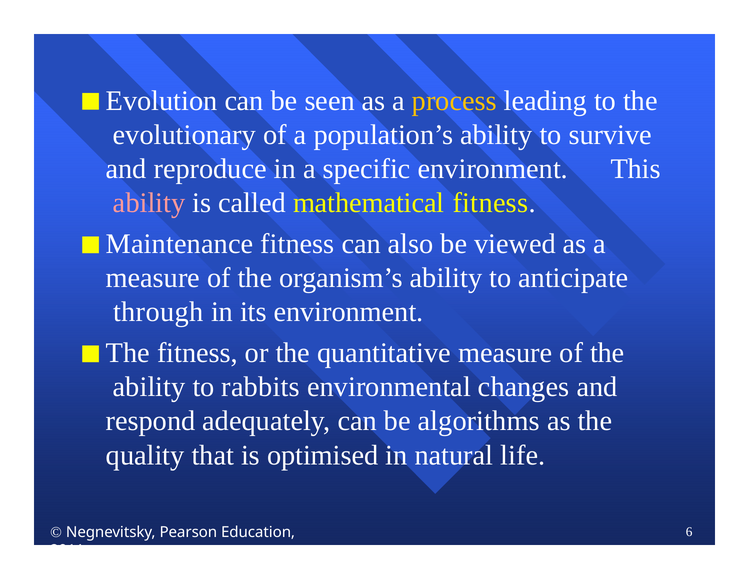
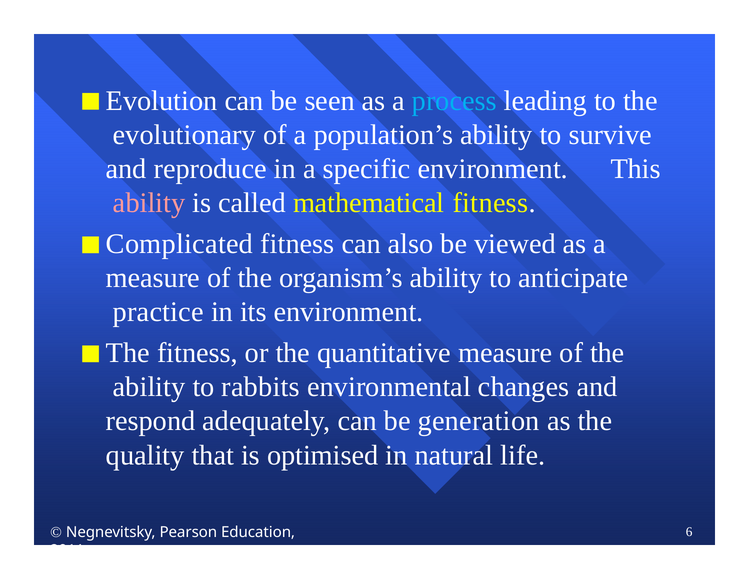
process colour: yellow -> light blue (454, 101)
Maintenance: Maintenance -> Complicated (180, 244)
through: through -> practice (158, 312)
algorithms: algorithms -> generation (479, 421)
